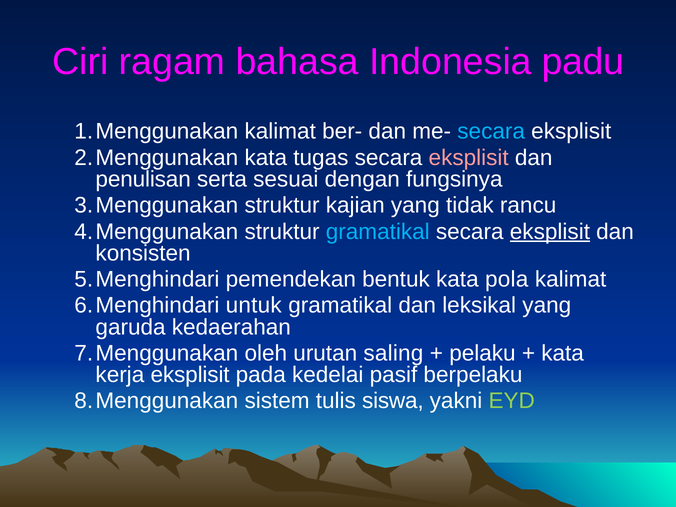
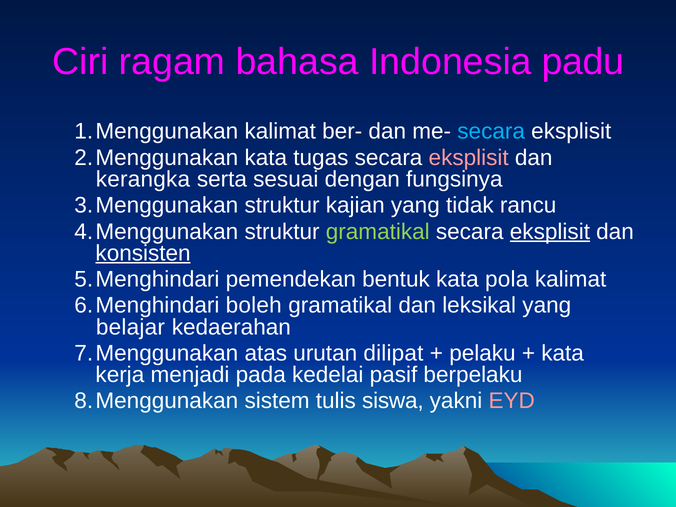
penulisan: penulisan -> kerangka (143, 179)
gramatikal colour: light blue -> light green (378, 232)
konsisten underline: none -> present (143, 253)
untuk: untuk -> boleh (254, 305)
garuda: garuda -> belajar (130, 327)
oleh: oleh -> atas (266, 353)
saling: saling -> dilipat (393, 353)
kerja eksplisit: eksplisit -> menjadi (190, 375)
EYD colour: light green -> pink (512, 401)
